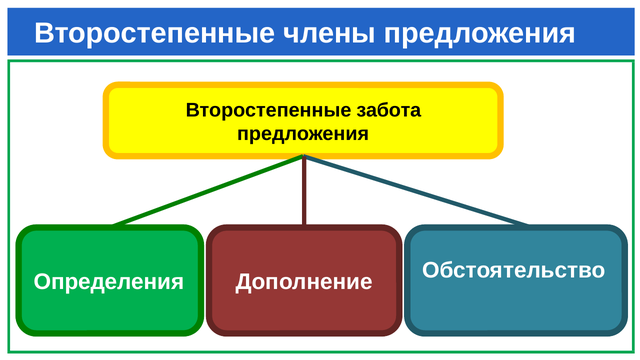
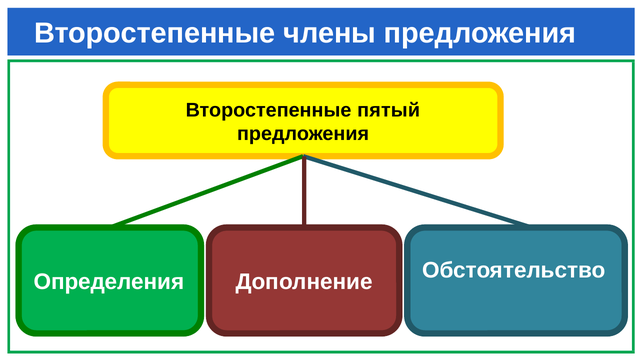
забота: забота -> пятый (389, 110)
